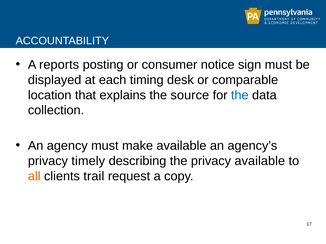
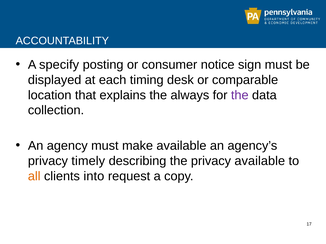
reports: reports -> specify (59, 65)
source: source -> always (190, 95)
the colour: blue -> purple (240, 95)
trail: trail -> into (94, 176)
